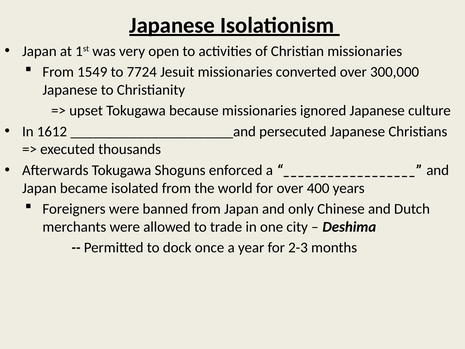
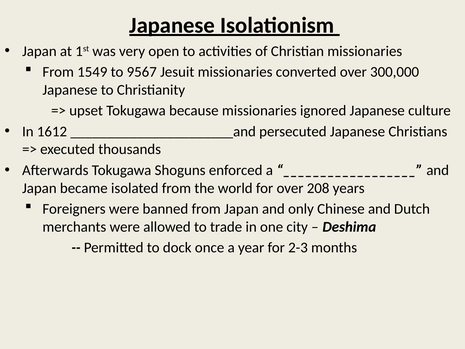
7724: 7724 -> 9567 (142, 72)
400: 400 -> 208 (318, 188)
